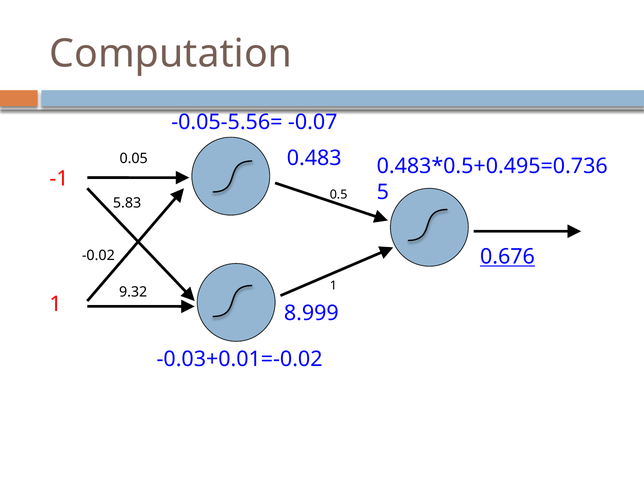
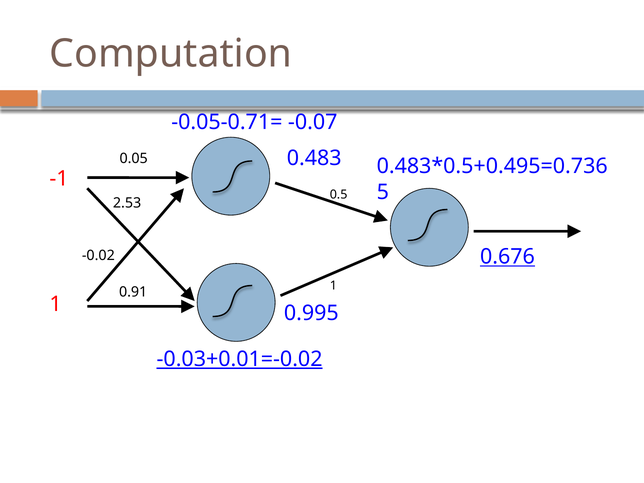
-0.05-5.56=: -0.05-5.56= -> -0.05-0.71= (227, 122)
5.83: 5.83 -> 2.53 (127, 203)
9.32: 9.32 -> 0.91 (133, 292)
8.999: 8.999 -> 0.995 (311, 313)
-0.03+0.01=-0.02 underline: none -> present (240, 359)
